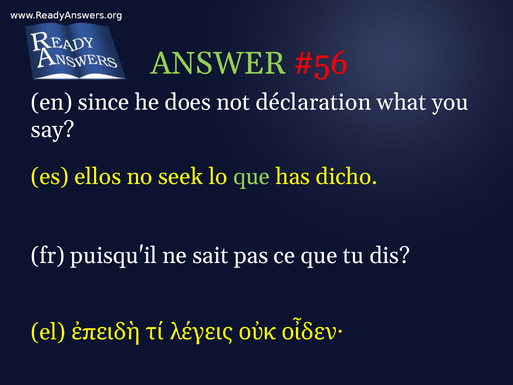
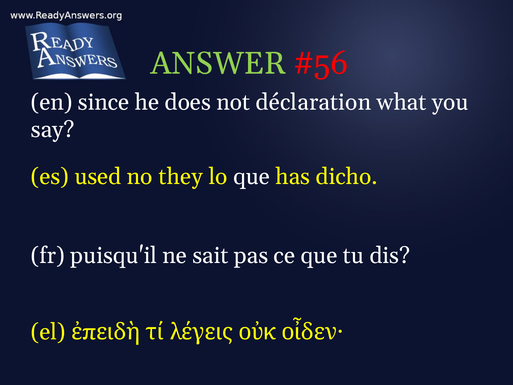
ellos: ellos -> used (98, 177)
seek: seek -> they (181, 177)
que colour: light green -> white (252, 177)
